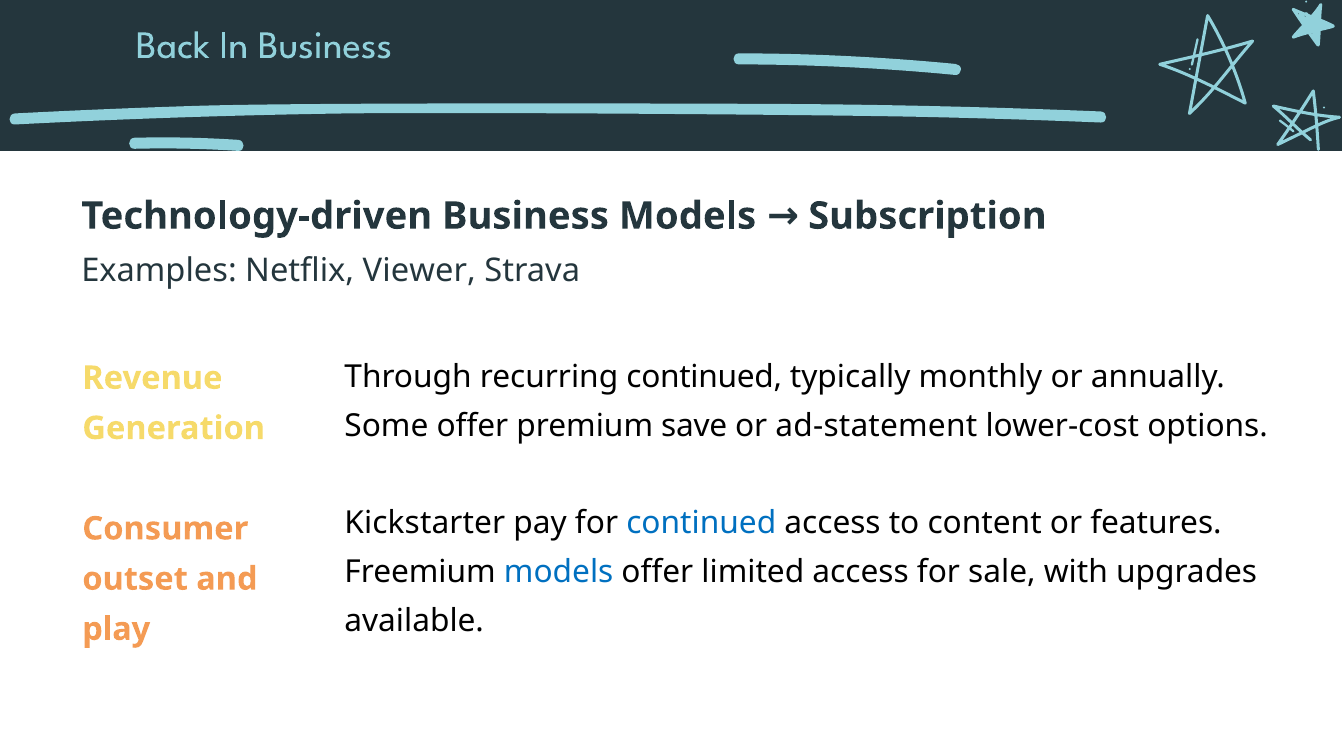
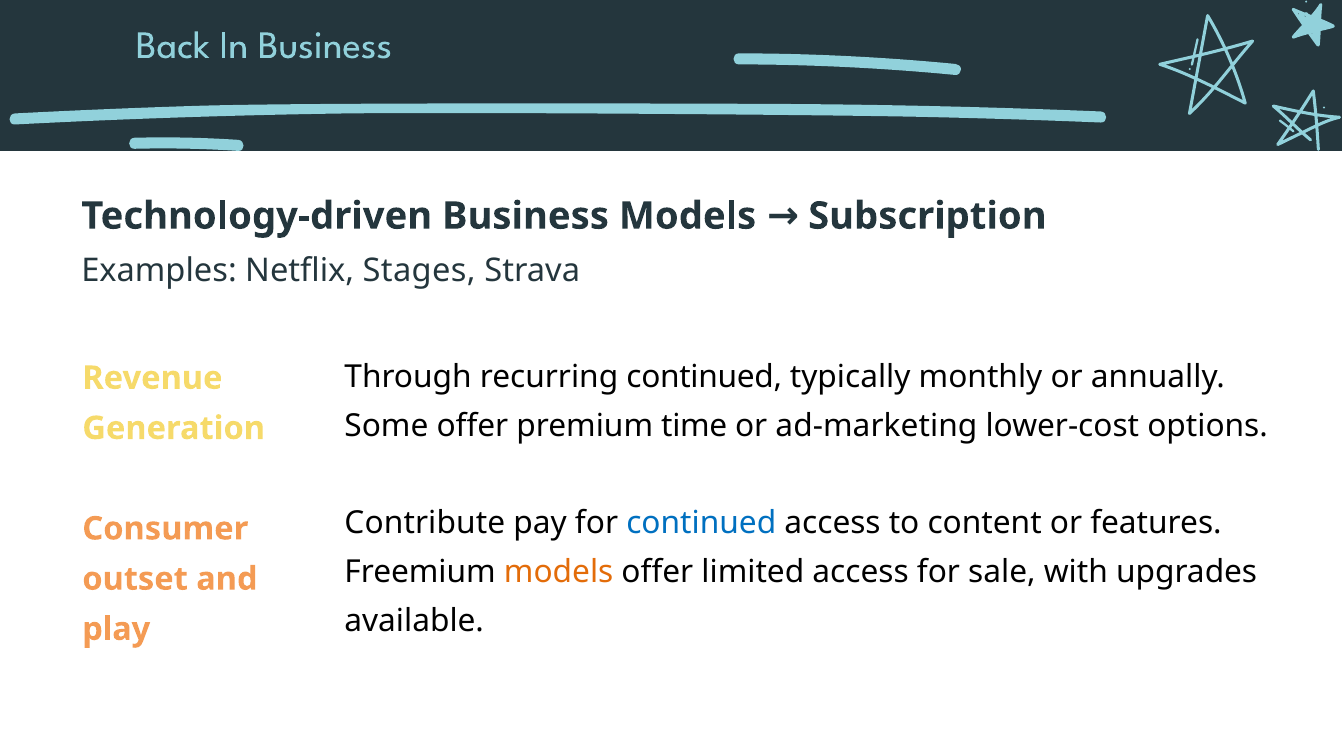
Viewer: Viewer -> Stages (419, 270)
save: save -> time (694, 426)
ad-statement: ad-statement -> ad-marketing (876, 426)
Kickstarter: Kickstarter -> Contribute (425, 523)
models colour: blue -> orange (559, 572)
